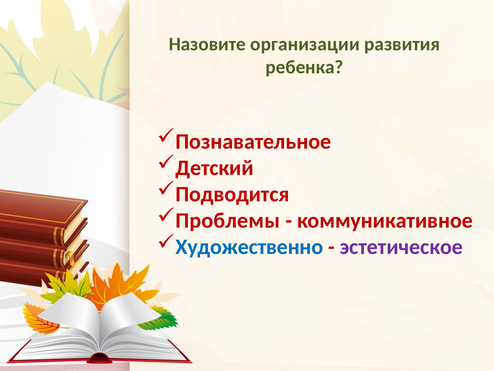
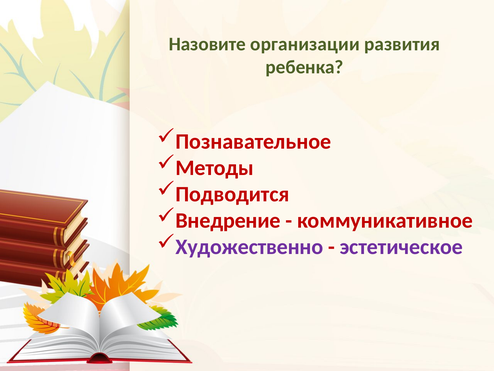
Детский: Детский -> Методы (215, 168)
Проблемы: Проблемы -> Внедрение (228, 220)
Художественно colour: blue -> purple (249, 247)
